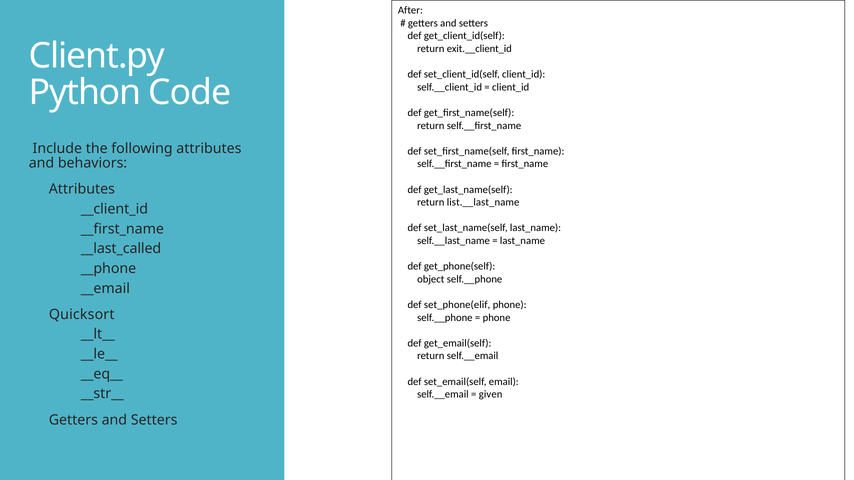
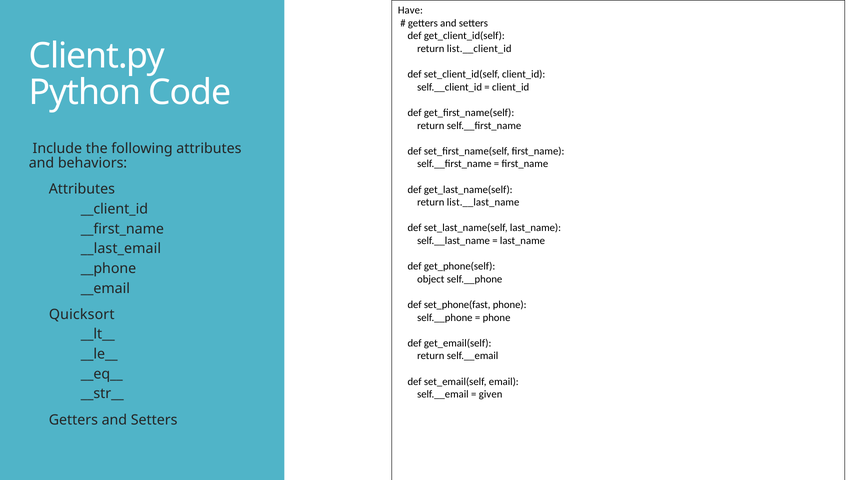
After: After -> Have (410, 10)
exit.__client_id: exit.__client_id -> list.__client_id (479, 49)
__last_called: __last_called -> __last_email (121, 249)
set_phone(elif: set_phone(elif -> set_phone(fast (457, 305)
